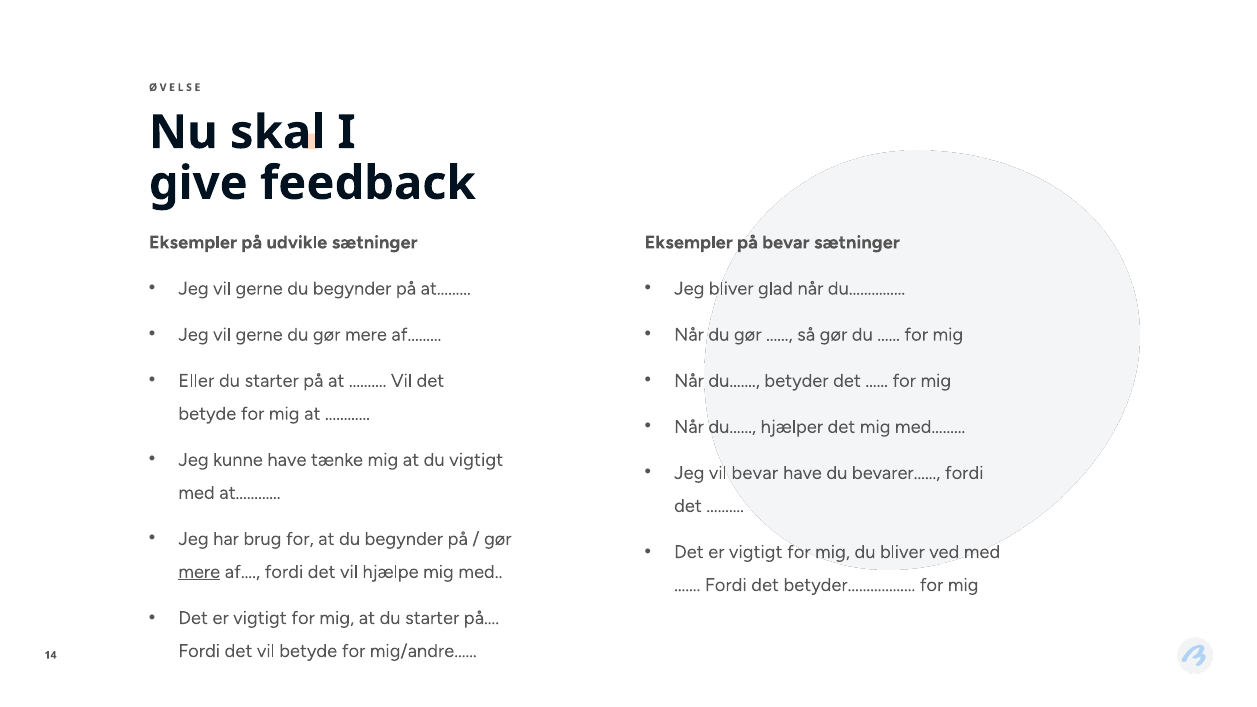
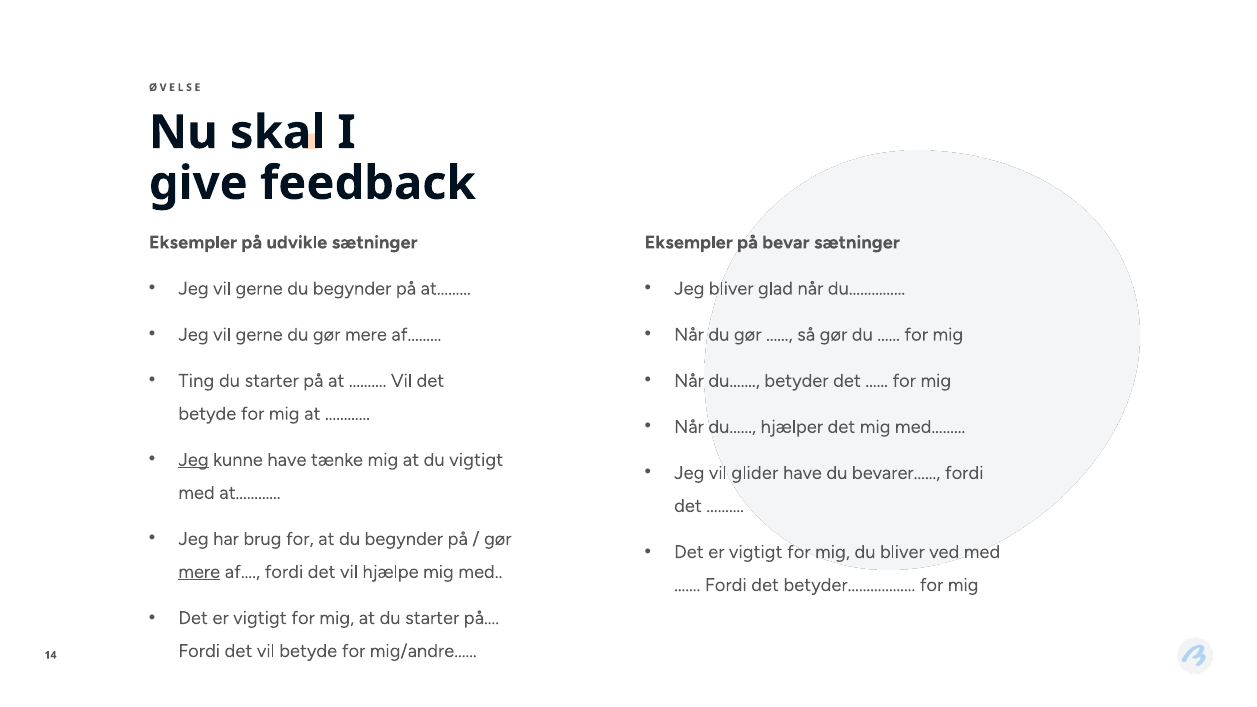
Eller: Eller -> Ting (196, 381)
Jeg underline: none -> present (193, 460)
vil bevar: bevar -> glider (755, 473)
